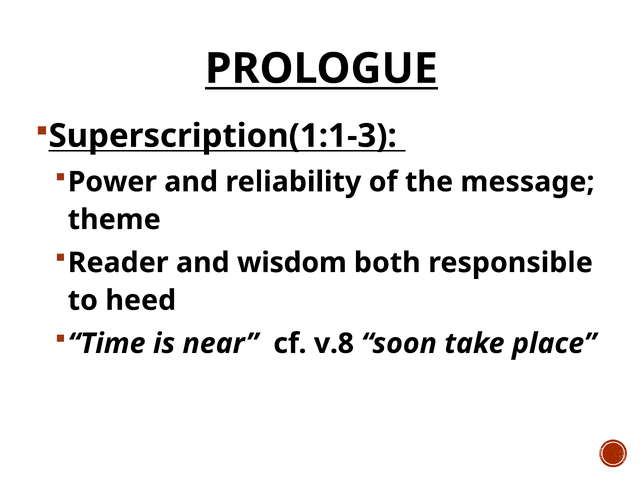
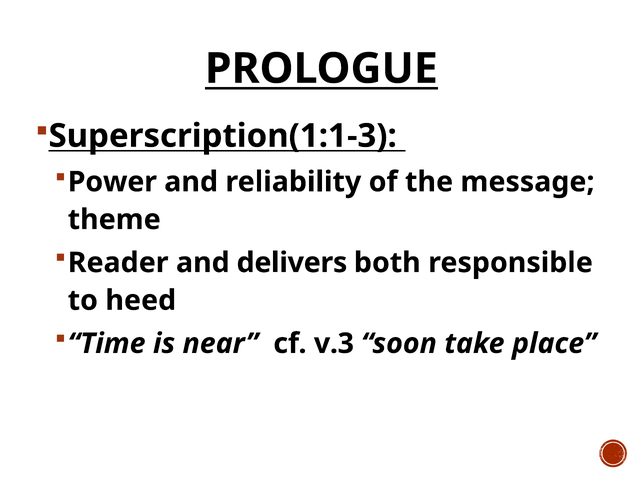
wisdom: wisdom -> delivers (292, 263)
v.8: v.8 -> v.3 (334, 344)
